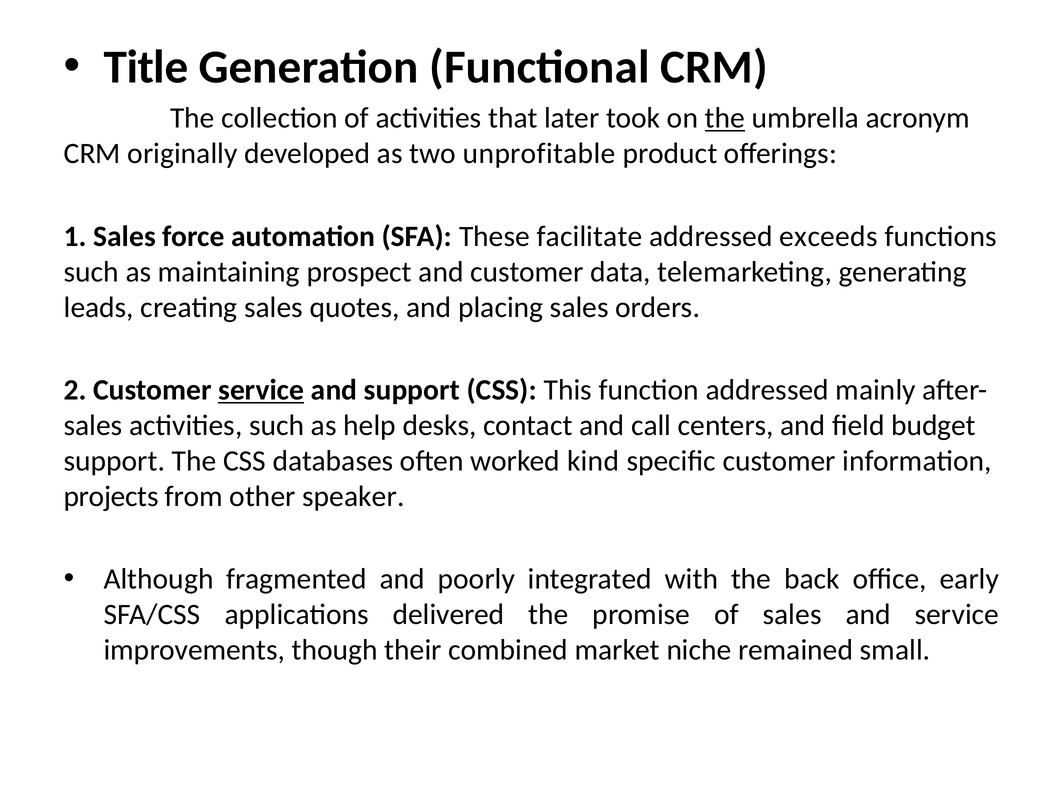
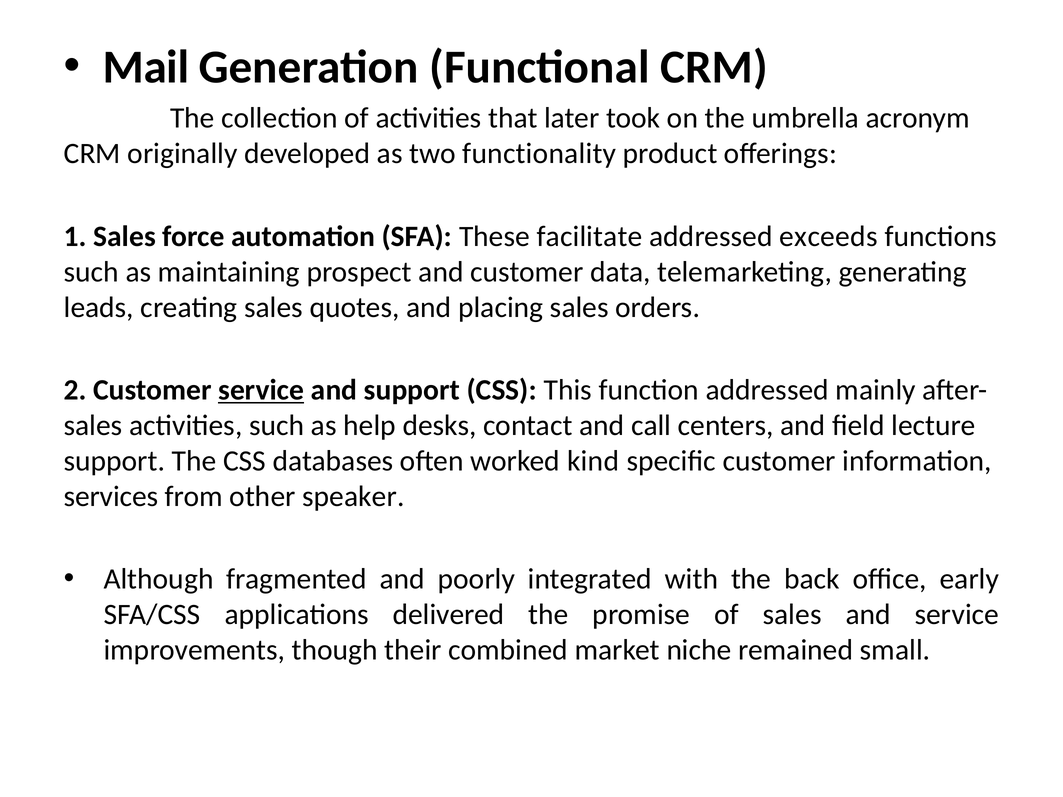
Title: Title -> Mail (146, 67)
the underline: present -> none (725, 118)
unprofitable: unprofitable -> functionality (539, 154)
budget: budget -> lecture (933, 426)
projects: projects -> services (111, 497)
